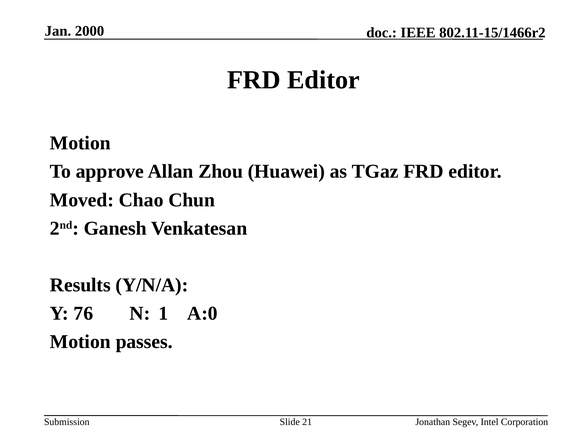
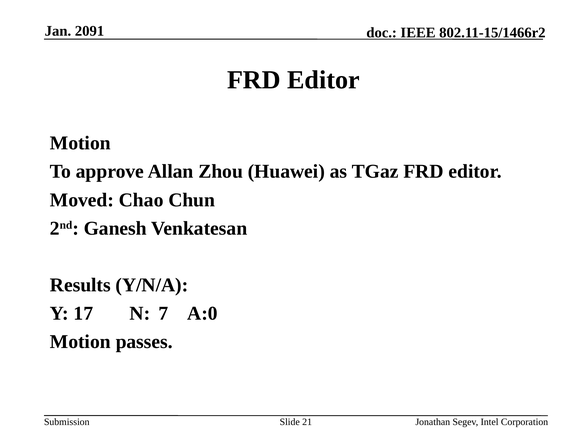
2000: 2000 -> 2091 (90, 31)
76: 76 -> 17 (83, 314)
1: 1 -> 7 (163, 314)
